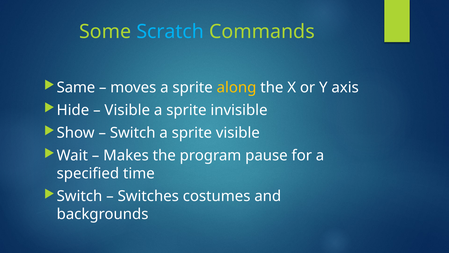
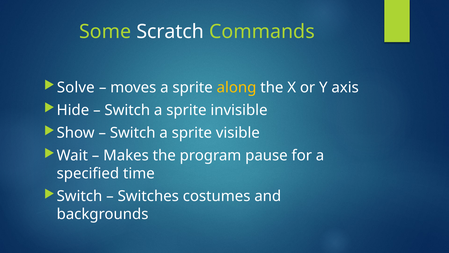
Scratch colour: light blue -> white (170, 32)
Same: Same -> Solve (76, 87)
Visible: Visible -> Switch (127, 110)
